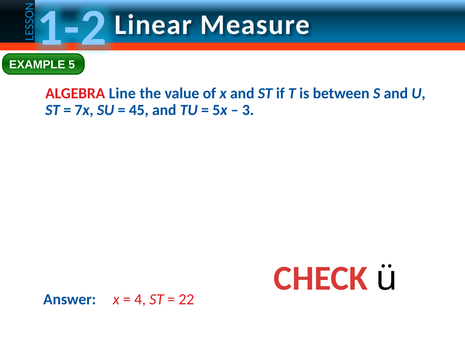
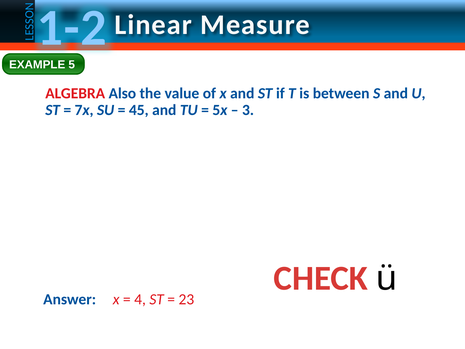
Line: Line -> Also (122, 93)
22: 22 -> 23 (186, 299)
